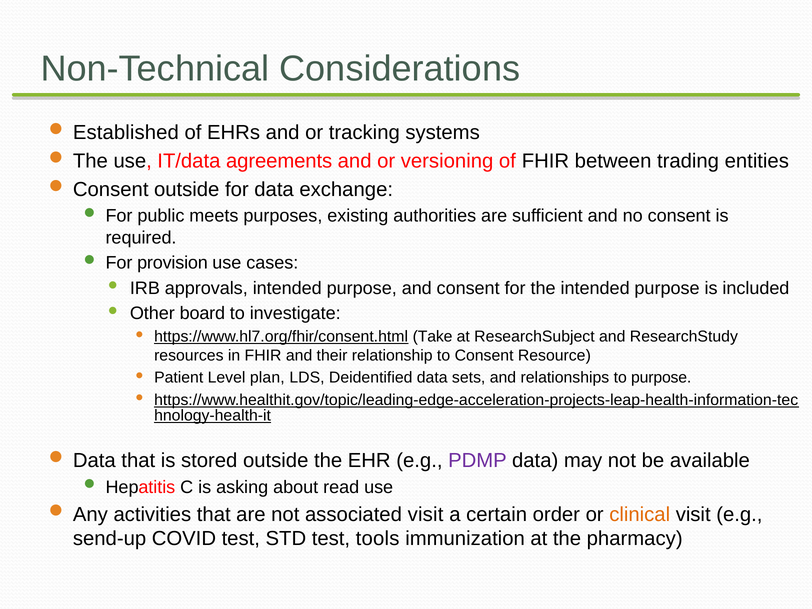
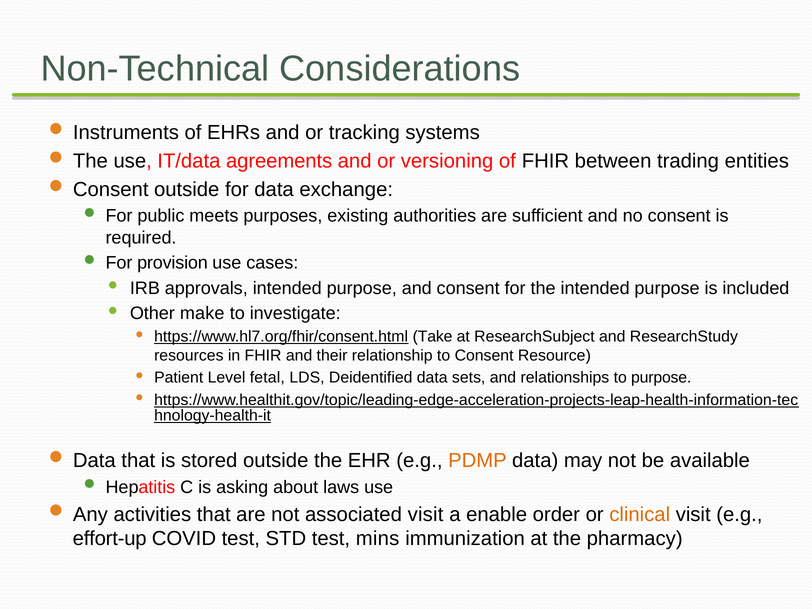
Established: Established -> Instruments (126, 133)
board: board -> make (202, 313)
plan: plan -> fetal (267, 378)
PDMP colour: purple -> orange (477, 461)
read: read -> laws (341, 487)
certain: certain -> enable (497, 514)
send-up: send-up -> effort-up (110, 539)
tools: tools -> mins (378, 539)
